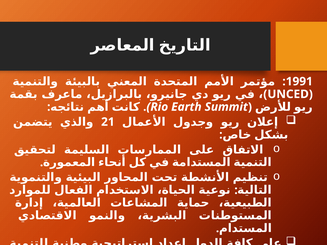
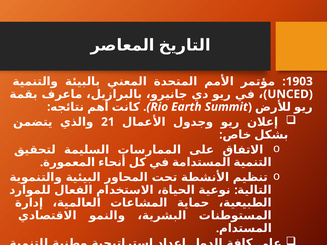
1991: 1991 -> 1903 (299, 82)
